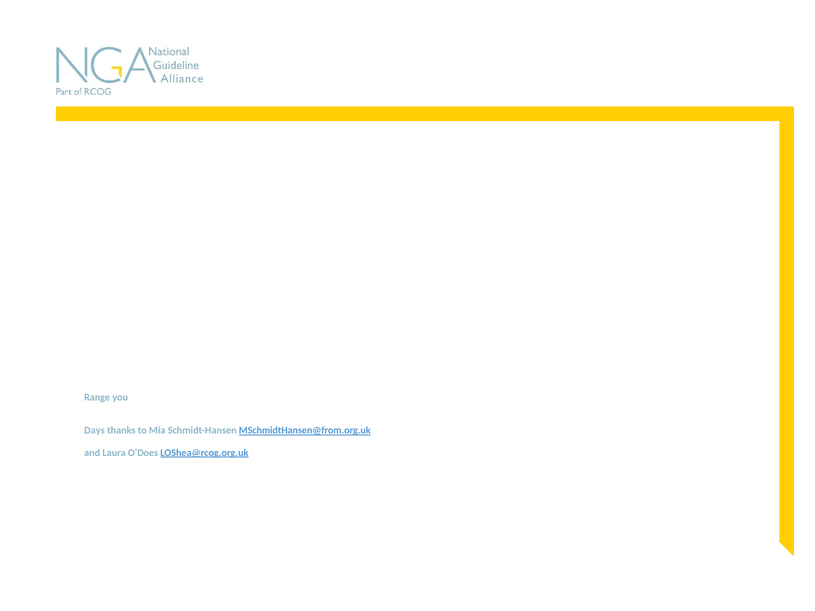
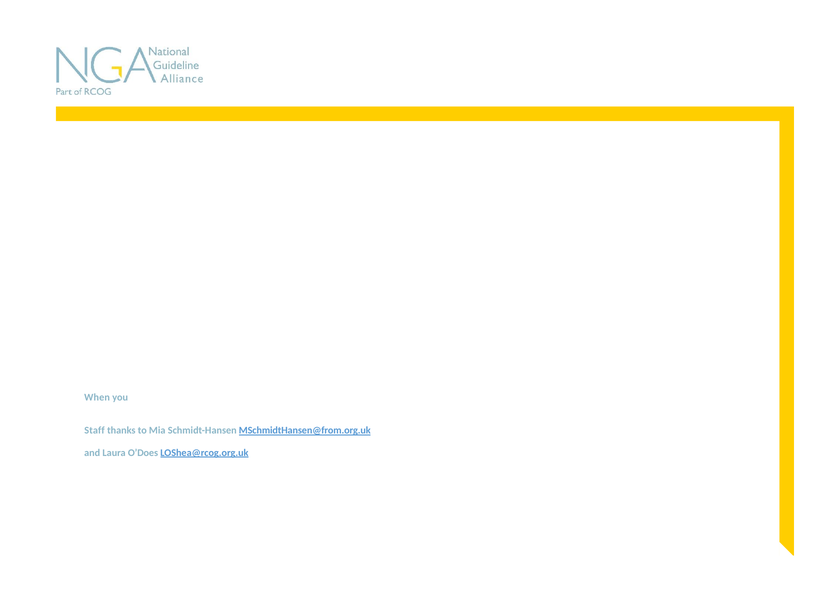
Range: Range -> When (97, 398)
Days: Days -> Staff (94, 431)
